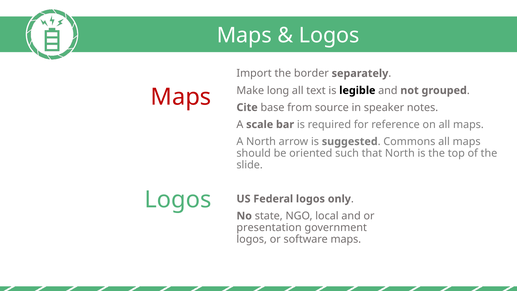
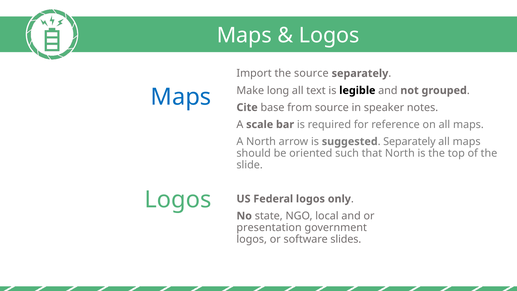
the border: border -> source (311, 73)
Maps colour: red -> blue (181, 97)
Commons: Commons -> Separately (409, 141)
software maps: maps -> slides (346, 239)
